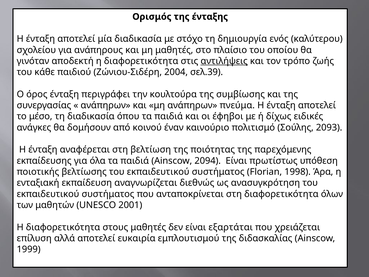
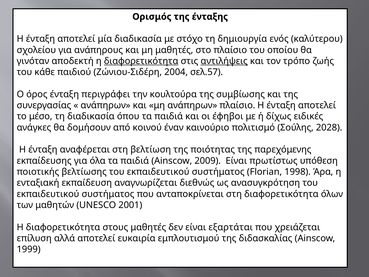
διαφορετικότητα underline: none -> present (141, 61)
σελ.39: σελ.39 -> σελ.57 (207, 72)
ανάπηρων πνεύμα: πνεύμα -> πλαίσιο (237, 105)
2093: 2093 -> 2028 (329, 127)
2094: 2094 -> 2009 (208, 161)
